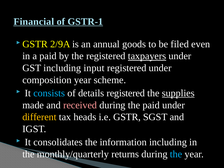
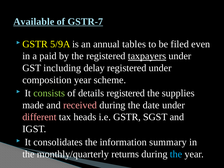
Financial: Financial -> Available (34, 22)
GSTR-1: GSTR-1 -> GSTR-7 (85, 22)
2/9A: 2/9A -> 5/9A (60, 44)
goods: goods -> tables (134, 44)
input: input -> delay (94, 68)
consists colour: light blue -> light green (49, 93)
supplies underline: present -> none (178, 93)
the paid: paid -> date (151, 105)
different colour: yellow -> pink (39, 117)
information including: including -> summary (168, 142)
